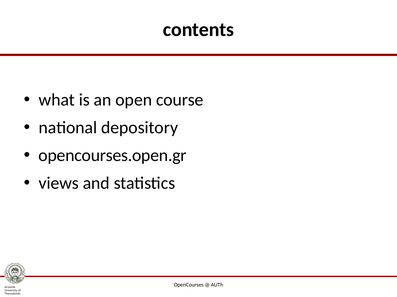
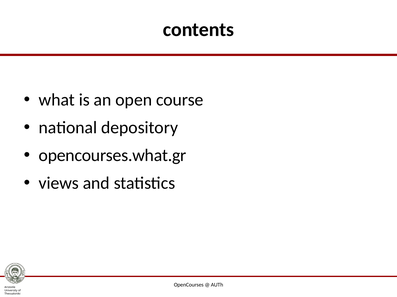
opencourses.open.gr: opencourses.open.gr -> opencourses.what.gr (113, 156)
